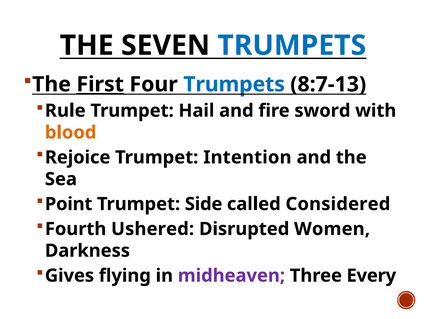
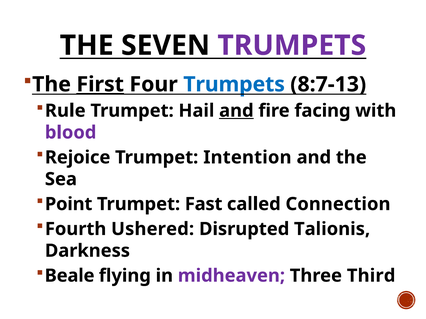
TRUMPETS colour: blue -> purple (292, 46)
and underline: none -> present (236, 111)
sword: sword -> facing (322, 111)
blood colour: orange -> purple (71, 133)
Side: Side -> Fast (204, 204)
Considered: Considered -> Connection (338, 204)
Women: Women -> Talionis (332, 229)
Gives: Gives -> Beale (70, 276)
Every: Every -> Third (371, 276)
